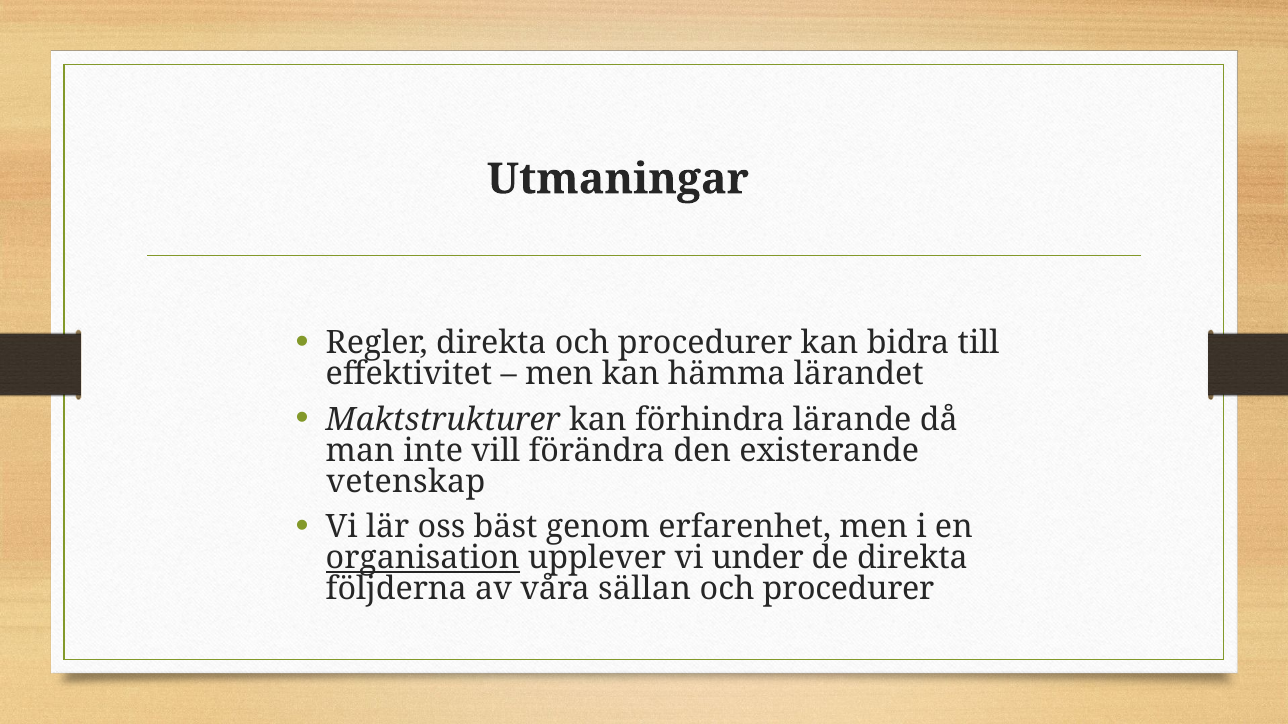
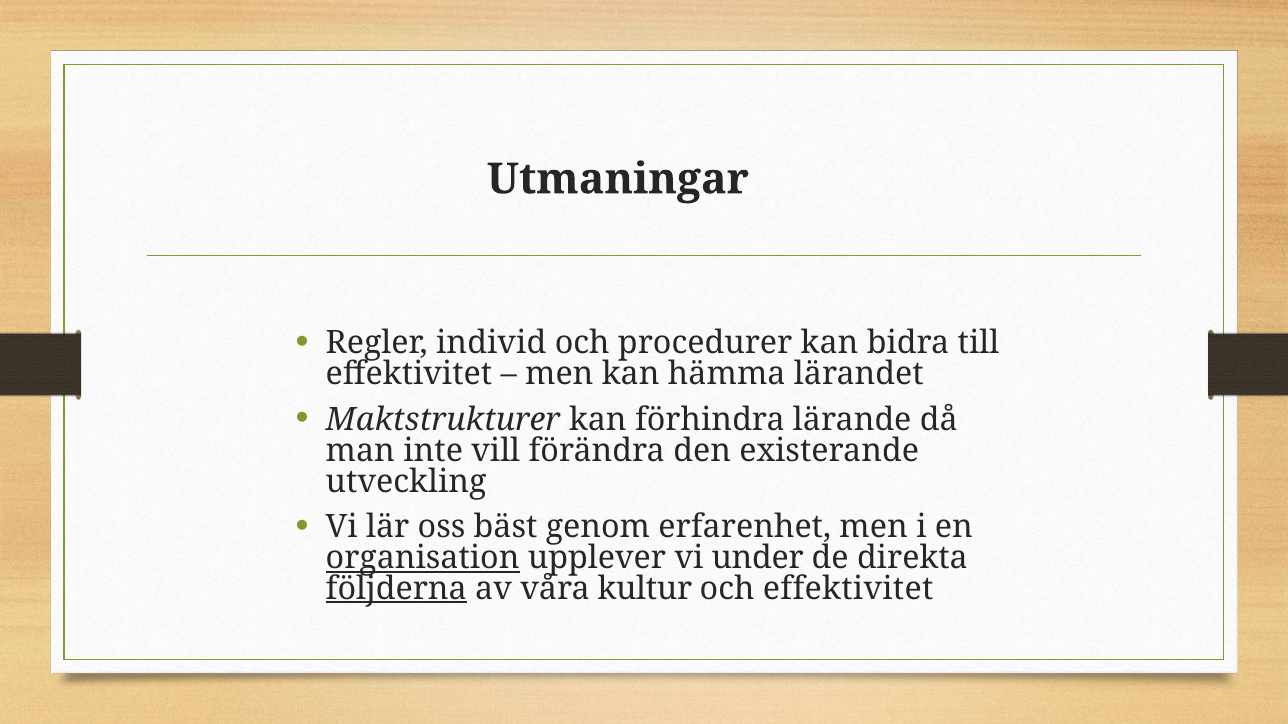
Regler direkta: direkta -> individ (491, 344)
vetenskap: vetenskap -> utveckling (406, 482)
följderna underline: none -> present (396, 589)
sällan: sällan -> kultur (645, 589)
procedurer: procedurer -> effektivitet (848, 589)
